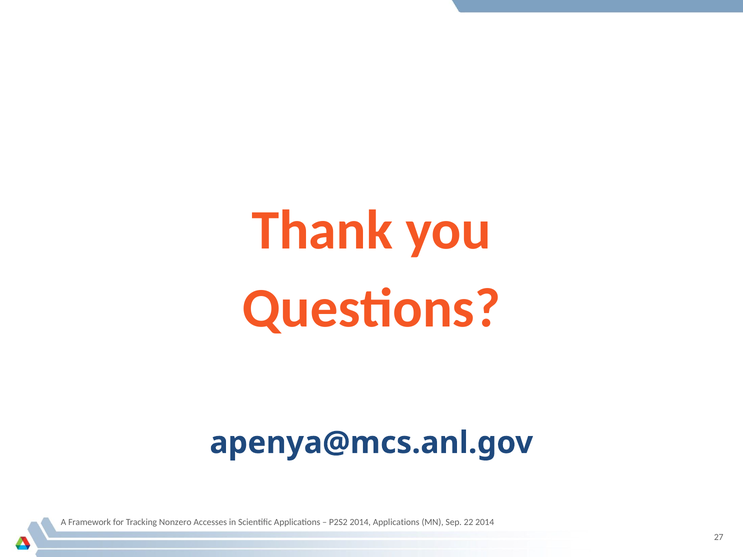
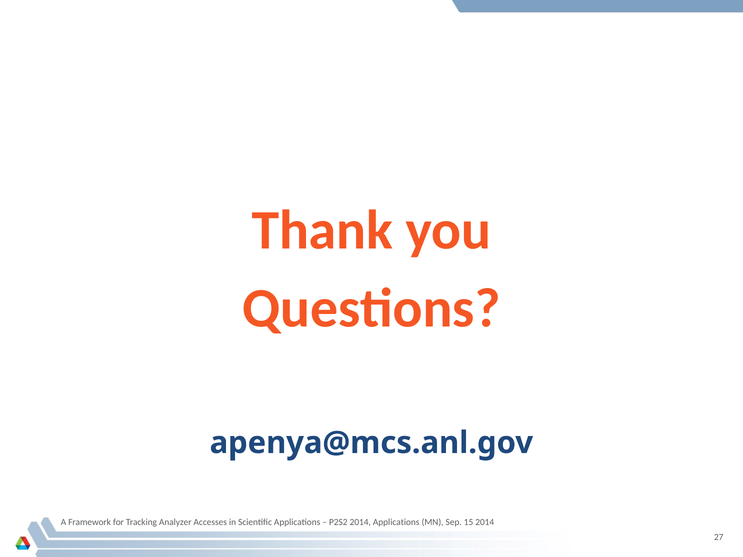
Nonzero: Nonzero -> Analyzer (175, 522)
22: 22 -> 15 (469, 522)
